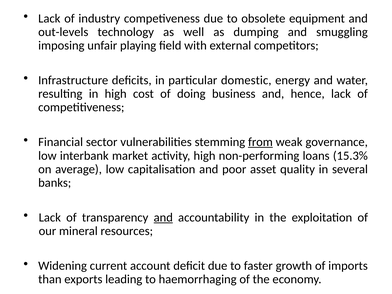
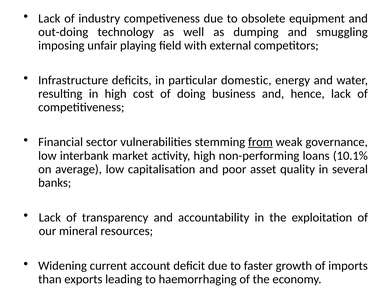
out-levels: out-levels -> out-doing (63, 32)
15.3%: 15.3% -> 10.1% (350, 156)
and underline: present -> none (163, 217)
